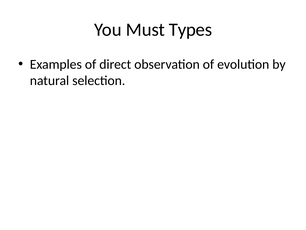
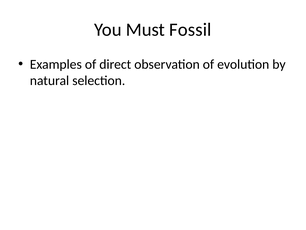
Types: Types -> Fossil (190, 30)
